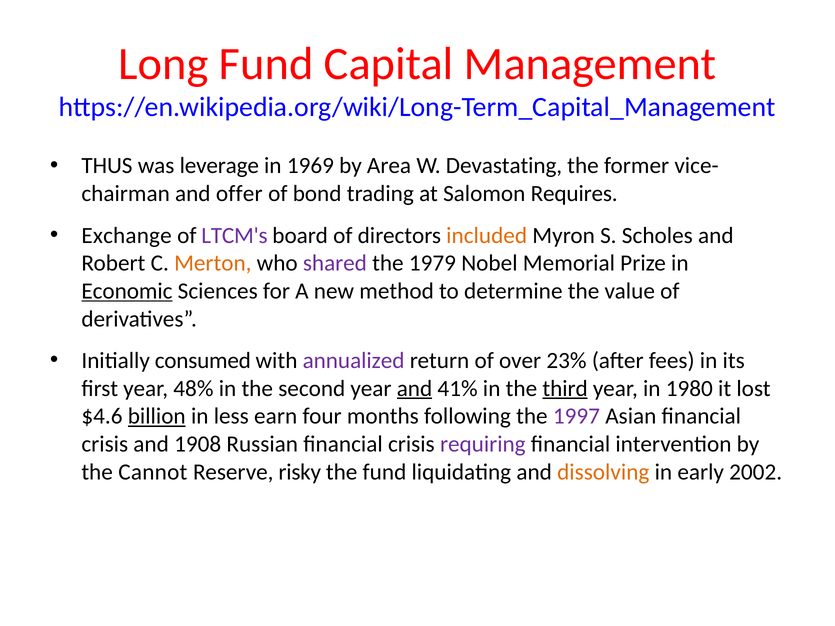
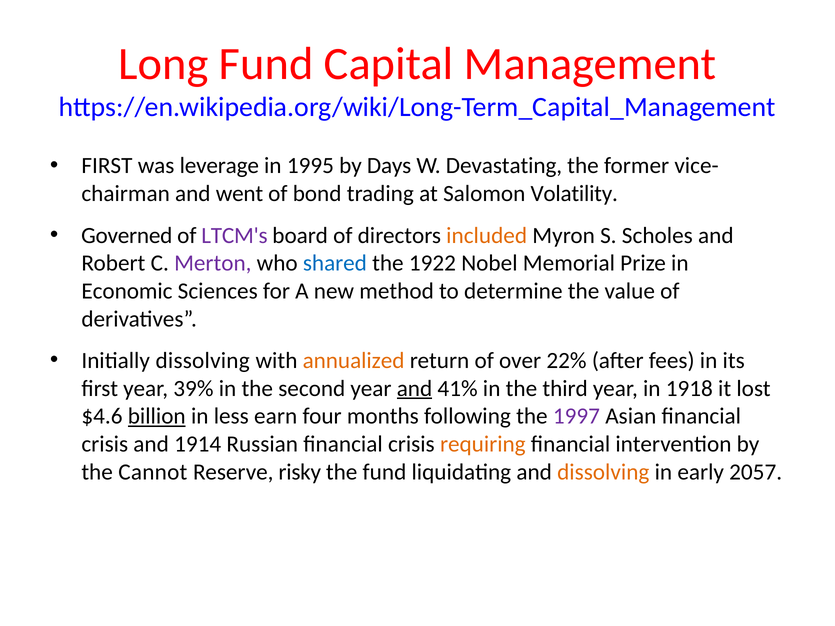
THUS: THUS -> FIRST (107, 166)
1969: 1969 -> 1995 (310, 166)
Area: Area -> Days (389, 166)
offer: offer -> went (239, 194)
Requires: Requires -> Volatility (574, 194)
Exchange: Exchange -> Governed (127, 235)
Merton colour: orange -> purple (213, 263)
shared colour: purple -> blue (335, 263)
1979: 1979 -> 1922 (432, 263)
Economic underline: present -> none (127, 291)
Initially consumed: consumed -> dissolving (203, 361)
annualized colour: purple -> orange (354, 361)
23%: 23% -> 22% (566, 361)
48%: 48% -> 39% (193, 389)
third underline: present -> none (565, 389)
1980: 1980 -> 1918 (689, 389)
1908: 1908 -> 1914 (198, 444)
requiring colour: purple -> orange (483, 444)
2002: 2002 -> 2057 (756, 472)
